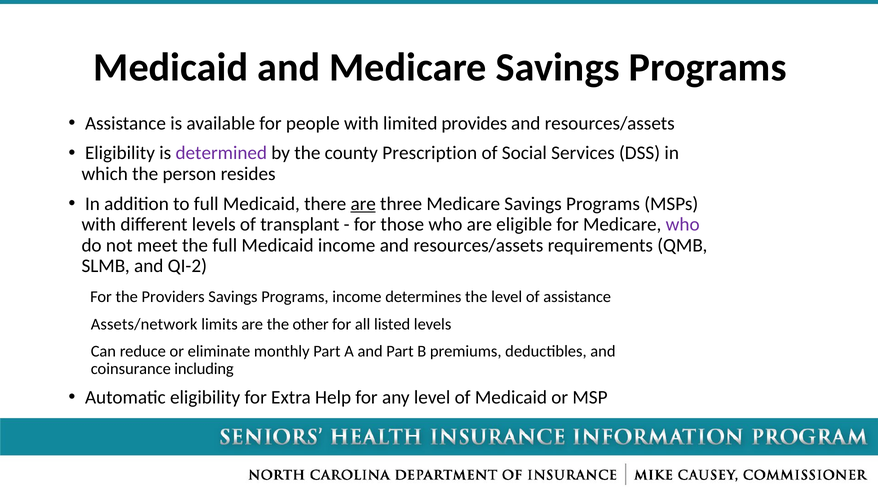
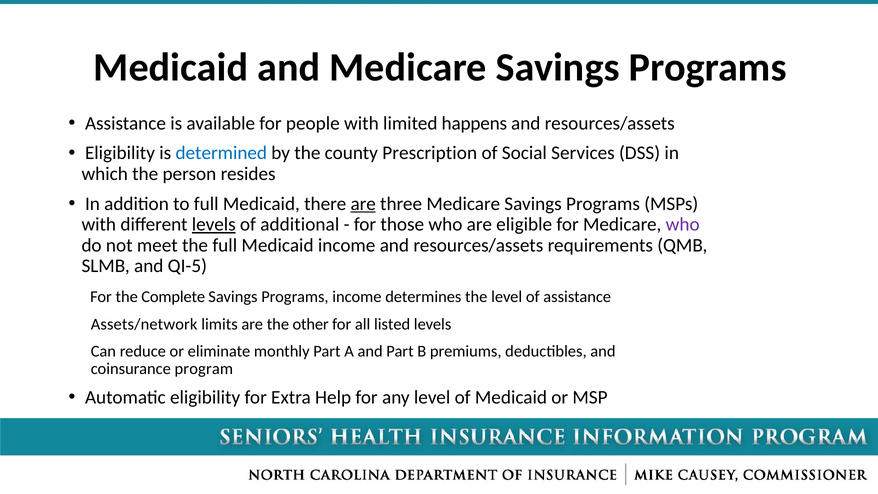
provides: provides -> happens (474, 123)
determined colour: purple -> blue (221, 153)
levels underline: none -> present (214, 224)
transplant: transplant -> additional (300, 224)
QI-2: QI-2 -> QI-5 (187, 266)
Providers: Providers -> Complete (173, 297)
including: including -> program (204, 369)
